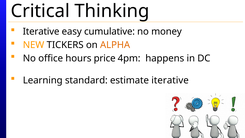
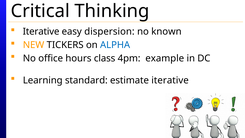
cumulative: cumulative -> dispersion (109, 32)
money: money -> known (166, 32)
ALPHA colour: orange -> blue (115, 45)
price: price -> class (105, 58)
happens: happens -> example (165, 58)
